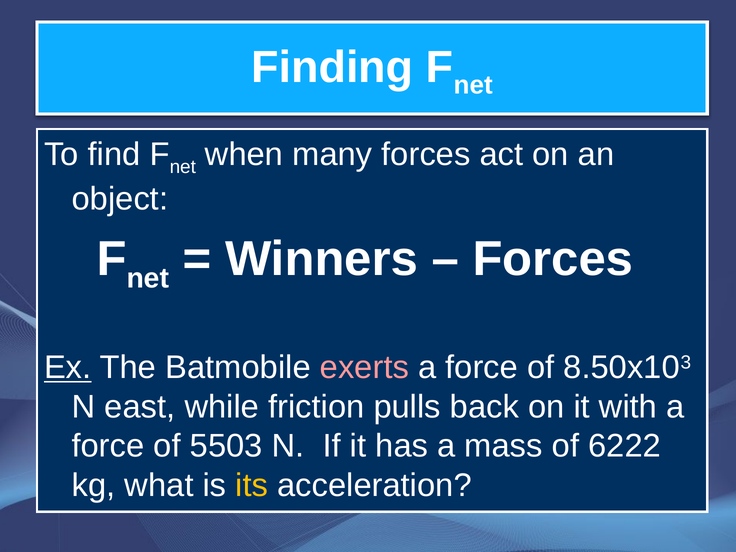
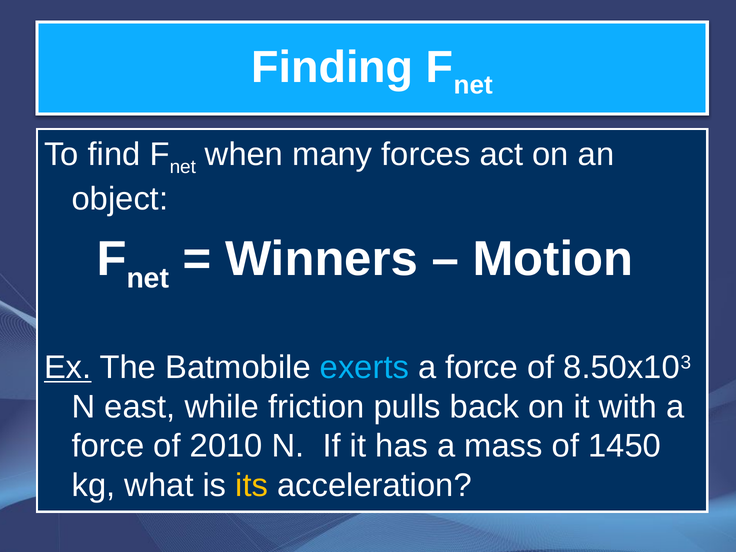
Forces: Forces -> Motion (553, 259)
exerts colour: pink -> light blue (364, 368)
5503: 5503 -> 2010 (226, 446)
6222: 6222 -> 1450 (625, 446)
